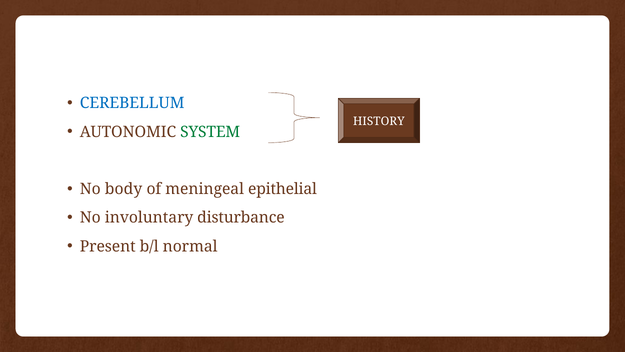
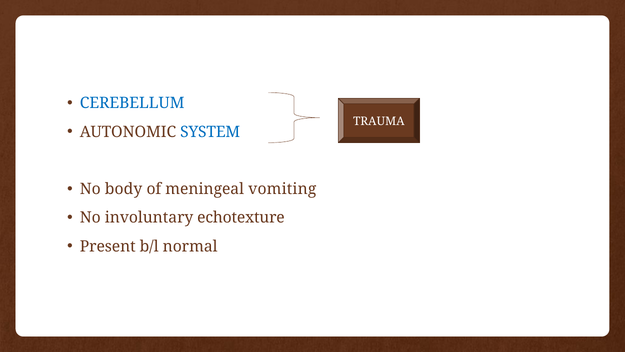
HISTORY: HISTORY -> TRAUMA (379, 121)
SYSTEM colour: green -> blue (210, 132)
epithelial: epithelial -> vomiting (282, 189)
disturbance: disturbance -> echotexture (241, 218)
